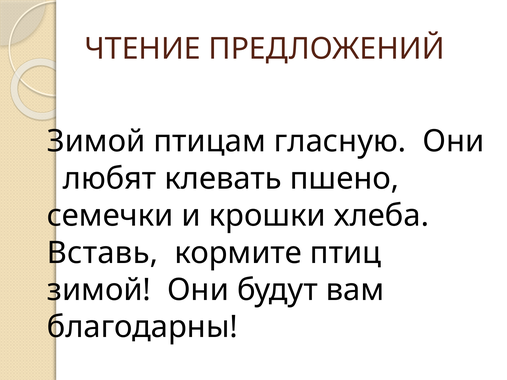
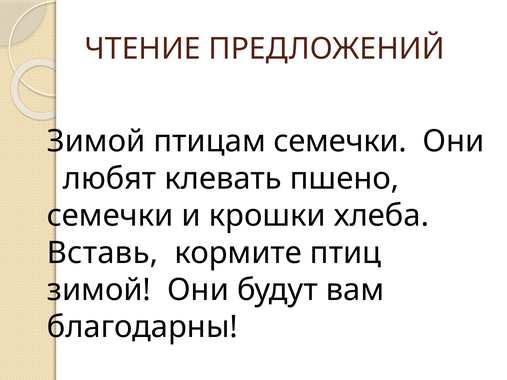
птицам гласную: гласную -> семечки (340, 141)
